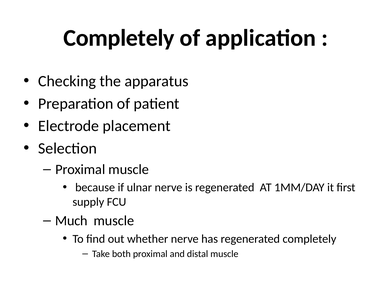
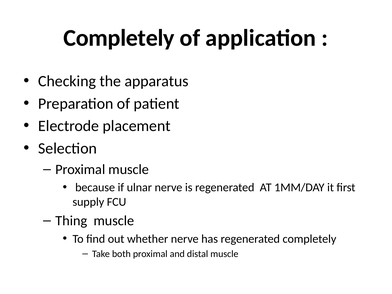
Much: Much -> Thing (71, 221)
